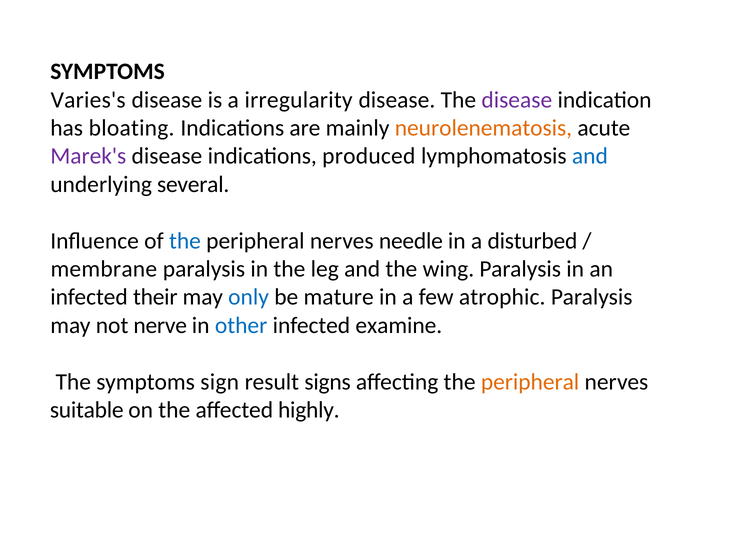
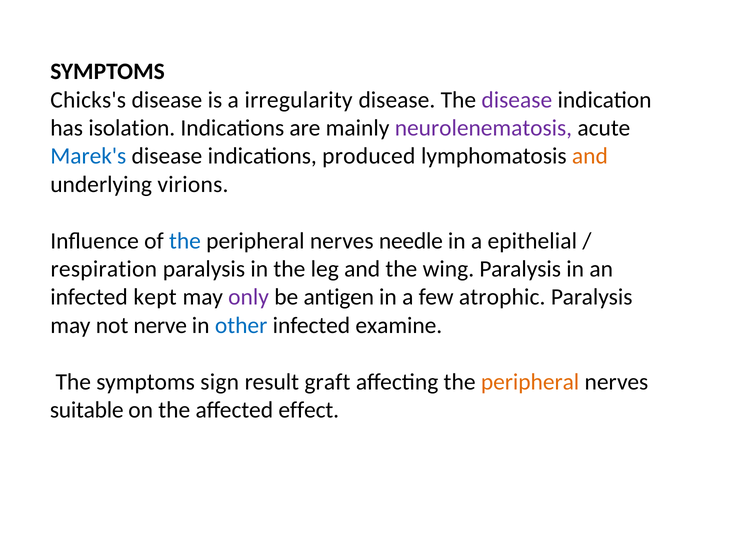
Varies's: Varies's -> Chicks's (88, 100)
bloating: bloating -> isolation (132, 128)
neurolenematosis colour: orange -> purple (483, 128)
Marek's colour: purple -> blue (88, 156)
and colour: blue -> orange (590, 156)
several: several -> virions (193, 184)
disturbed: disturbed -> epithelial (532, 241)
membrane: membrane -> respiration (104, 269)
their: their -> kept (155, 297)
only colour: blue -> purple (249, 297)
mature: mature -> antigen (339, 297)
signs: signs -> graft (327, 382)
highly: highly -> effect (309, 410)
